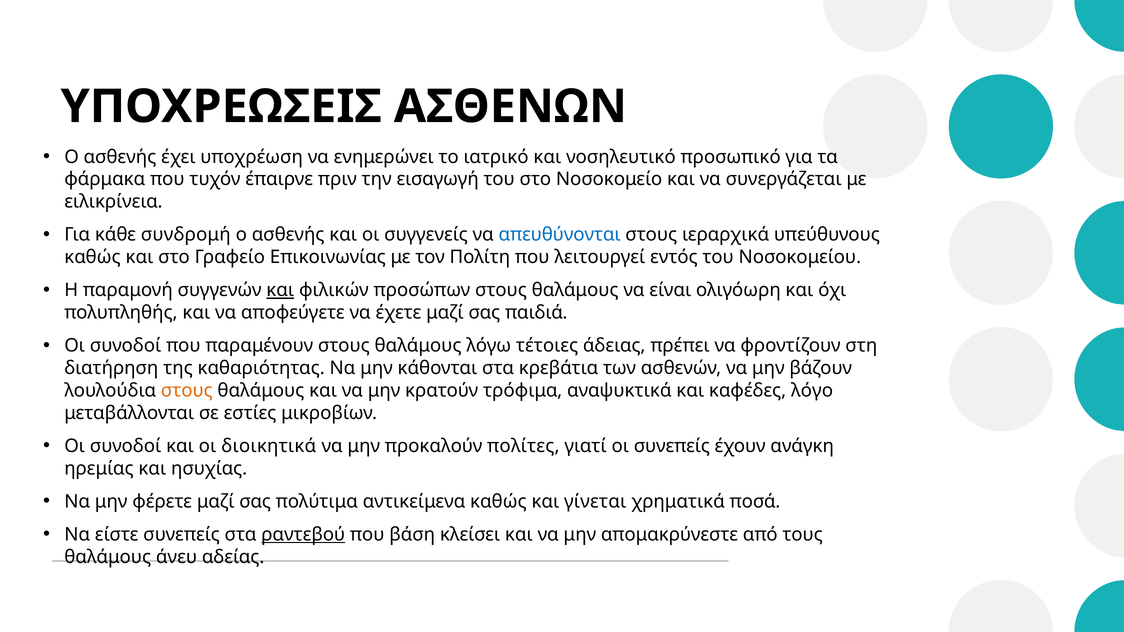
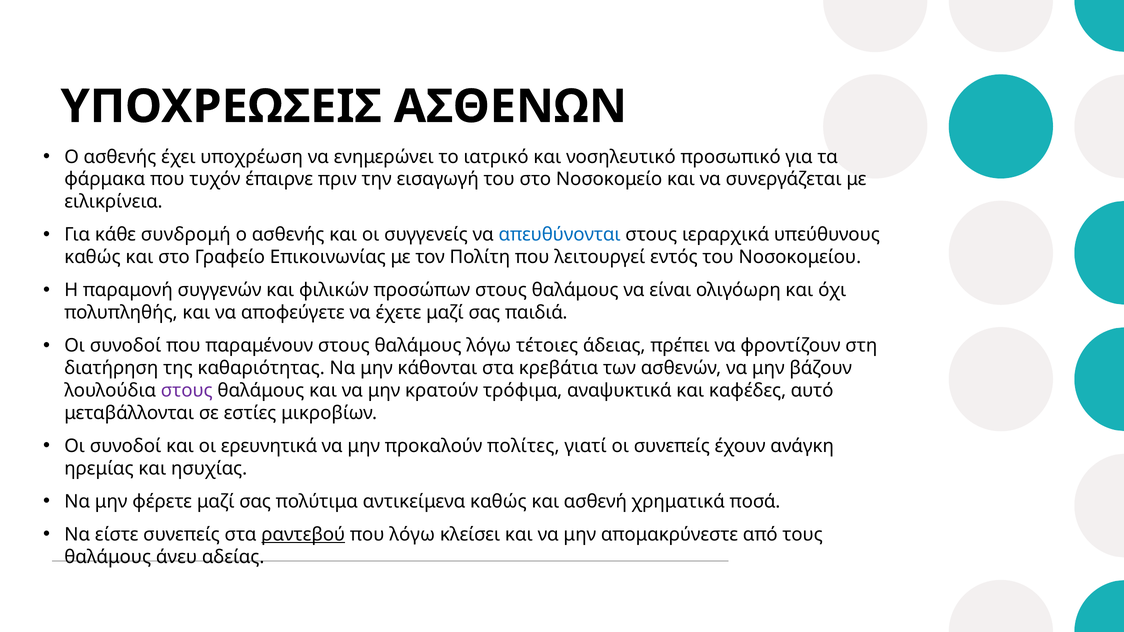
και underline: present -> none (280, 290)
στους colour: orange -> purple (187, 391)
λόγο: λόγο -> αυτό (812, 391)
διοικητικά: διοικητικά -> ερευνητικά (269, 446)
γίνεται: γίνεται -> ασθενή (595, 502)
που βάση: βάση -> λόγω (412, 535)
